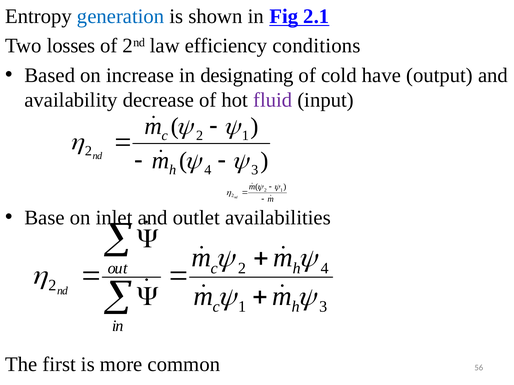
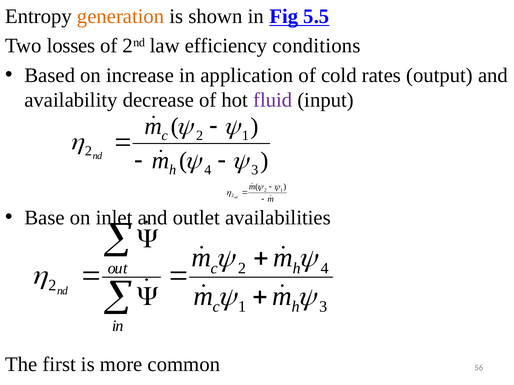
generation colour: blue -> orange (121, 16)
2.1: 2.1 -> 5.5 (316, 16)
designating: designating -> application (247, 75)
have: have -> rates (381, 75)
